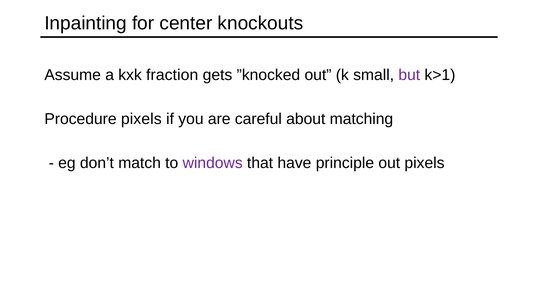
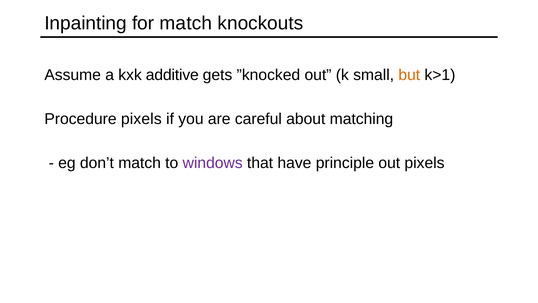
for center: center -> match (186, 23)
fraction: fraction -> additive (172, 75)
but colour: purple -> orange (409, 75)
